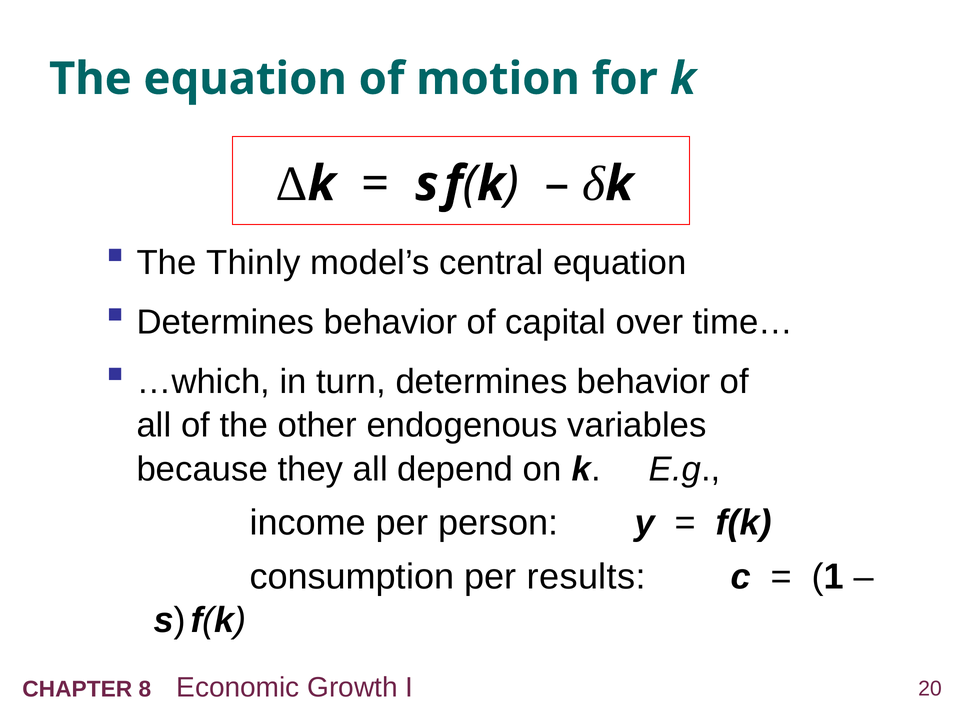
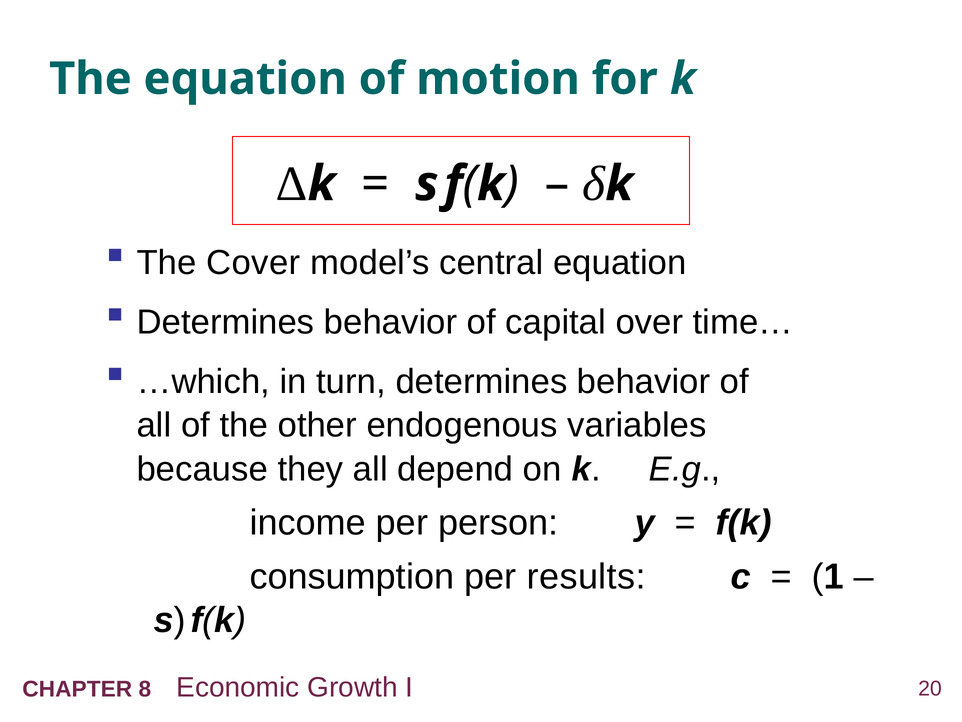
Thinly: Thinly -> Cover (253, 263)
